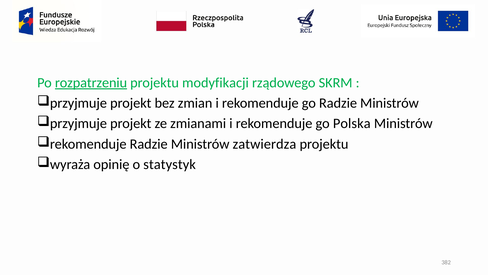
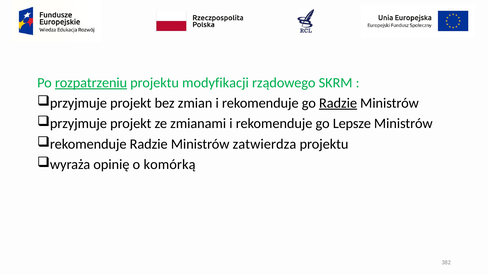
Radzie underline: none -> present (338, 103)
Polska: Polska -> Lepsze (352, 123)
statystyk: statystyk -> komórką (170, 164)
